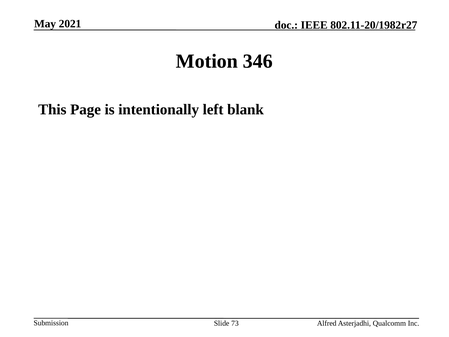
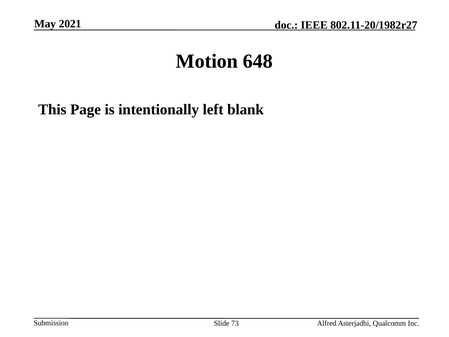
346: 346 -> 648 (258, 61)
